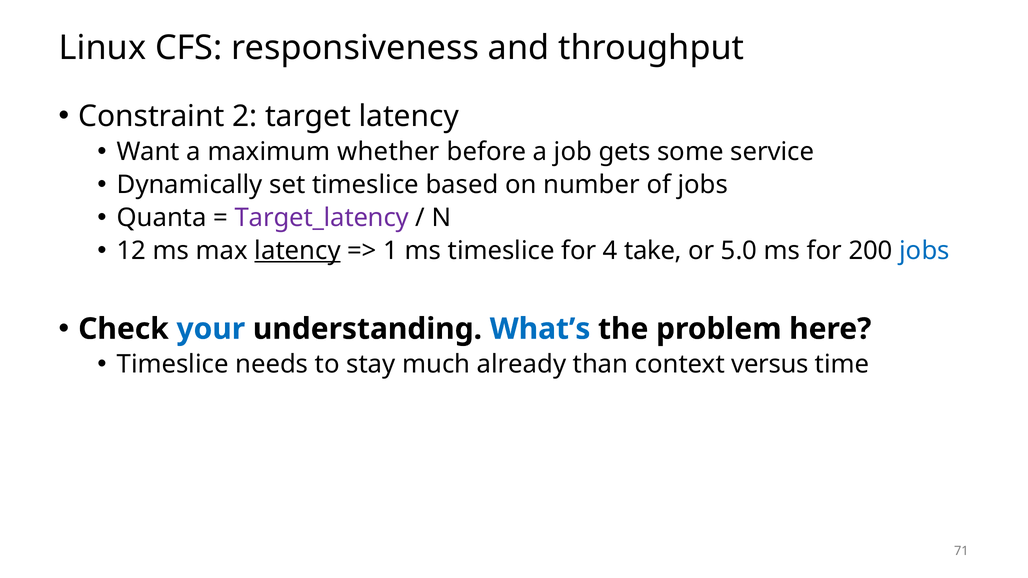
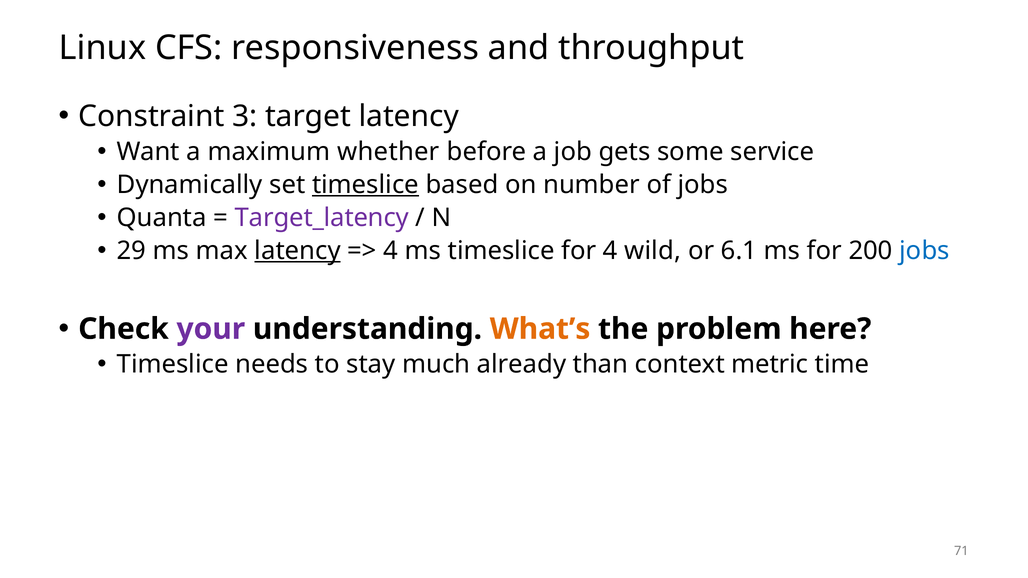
2: 2 -> 3 (245, 116)
timeslice underline: none -> present (365, 185)
12: 12 -> 29 (131, 251)
1: 1 -> 4 (391, 251)
take: take -> wild (653, 251)
5.0: 5.0 -> 6.1 (739, 251)
your colour: blue -> purple (211, 329)
What’s colour: blue -> orange (540, 329)
versus: versus -> metric (770, 365)
